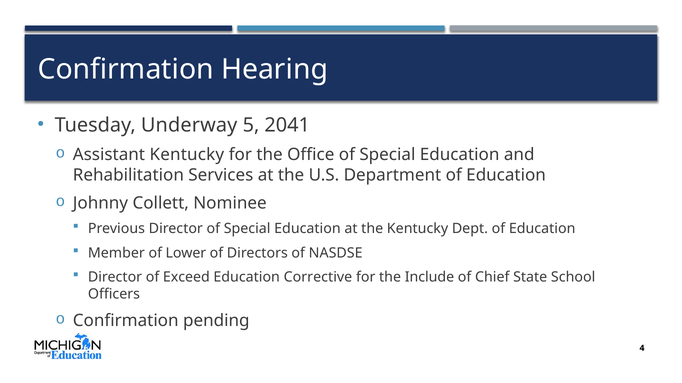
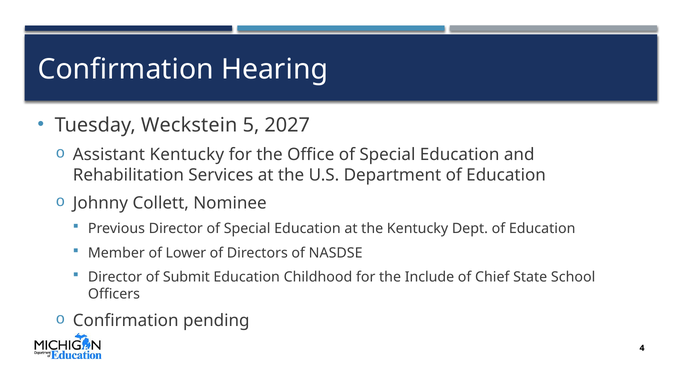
Underway: Underway -> Weckstein (189, 125)
2041: 2041 -> 2027 (287, 125)
Exceed: Exceed -> Submit (186, 277)
Corrective: Corrective -> Childhood (318, 277)
